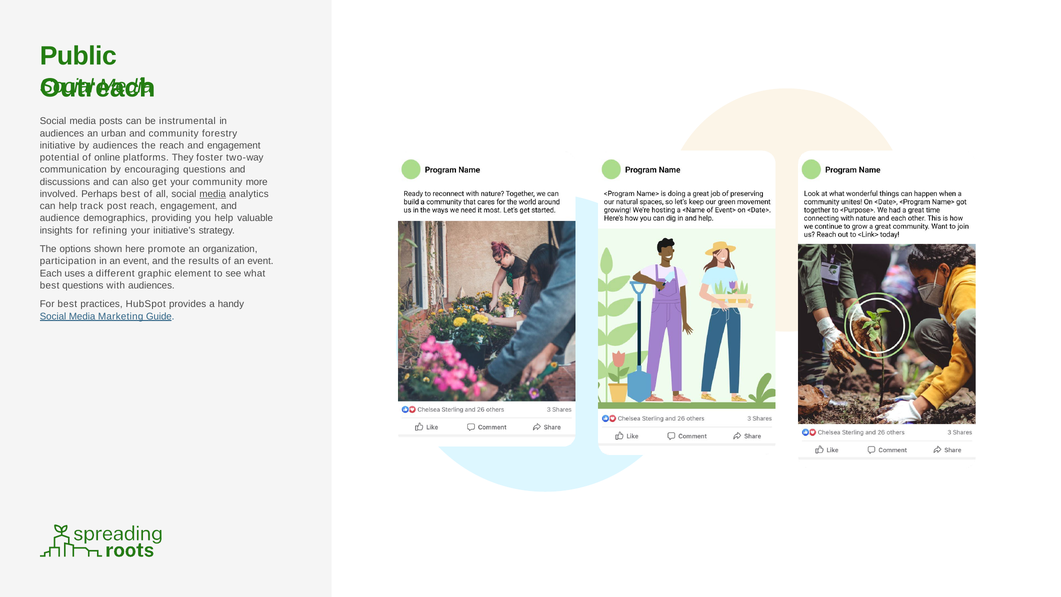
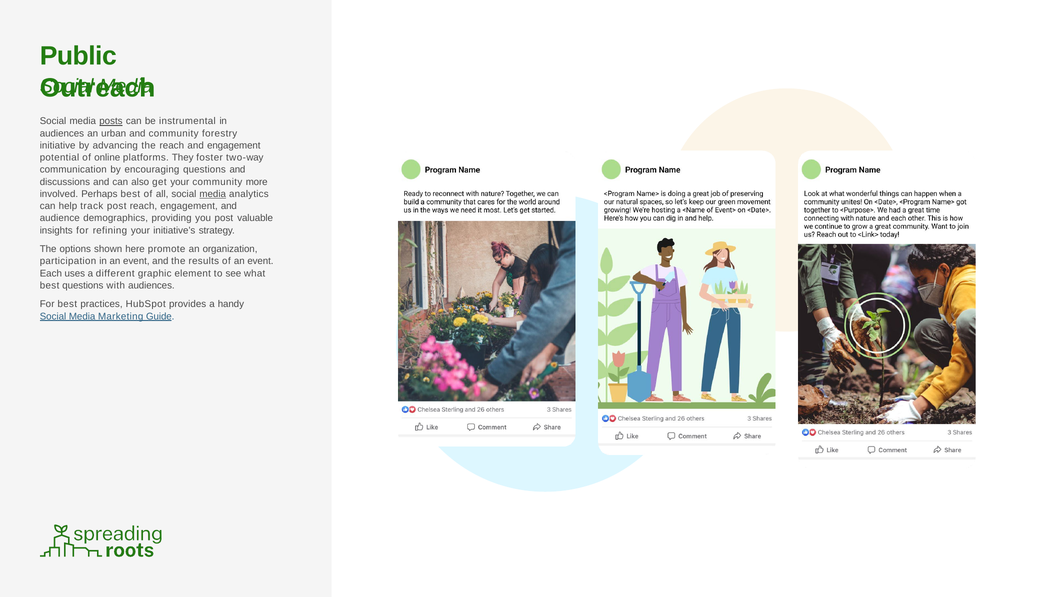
posts underline: none -> present (111, 121)
by audiences: audiences -> advancing (115, 145)
you help: help -> post (224, 218)
